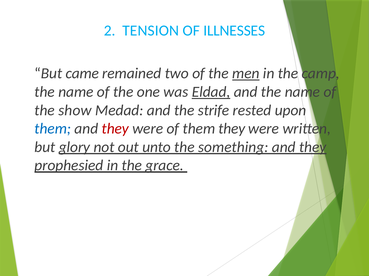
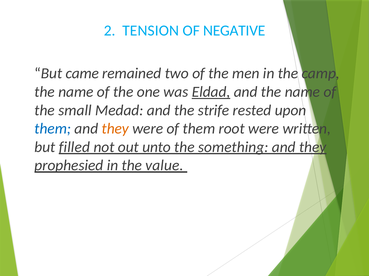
ILLNESSES: ILLNESSES -> NEGATIVE (234, 31)
men underline: present -> none (246, 74)
show: show -> small (75, 111)
they colour: red -> orange (115, 129)
them they: they -> root (232, 129)
glory: glory -> filled (74, 147)
grace: grace -> value (164, 166)
